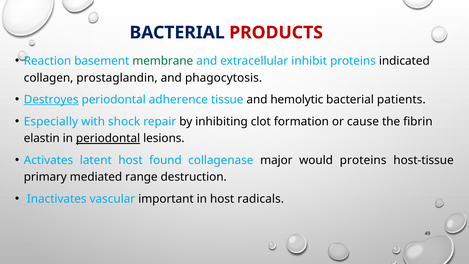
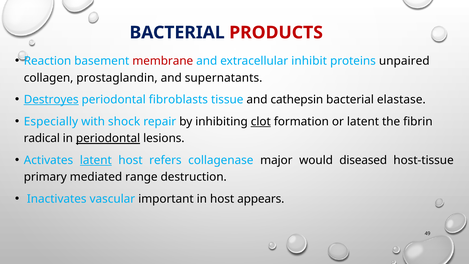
membrane colour: green -> red (163, 61)
indicated: indicated -> unpaired (404, 61)
phagocytosis: phagocytosis -> supernatants (224, 78)
adherence: adherence -> fibroblasts (178, 100)
hemolytic: hemolytic -> cathepsin (297, 100)
patients: patients -> elastase (401, 100)
clot underline: none -> present (261, 121)
or cause: cause -> latent (363, 121)
elastin: elastin -> radical (42, 138)
latent underline: none -> present (96, 160)
found: found -> refers (165, 160)
would proteins: proteins -> diseased (363, 160)
radicals: radicals -> appears (261, 199)
